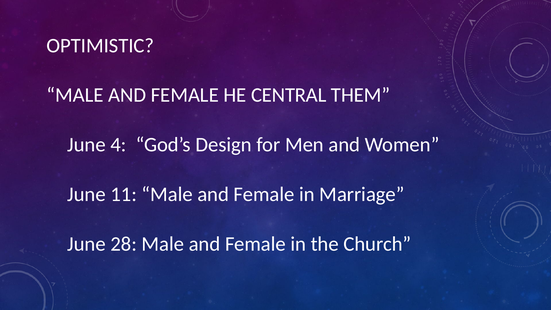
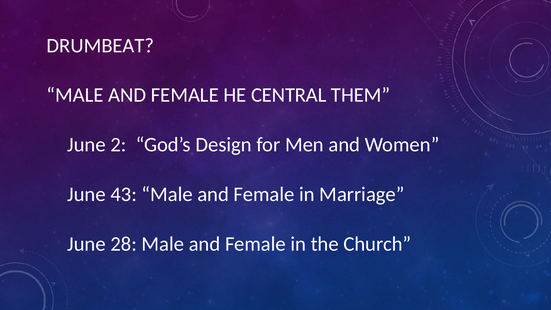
OPTIMISTIC: OPTIMISTIC -> DRUMBEAT (100, 46)
4: 4 -> 2 (118, 145)
11: 11 -> 43 (124, 194)
